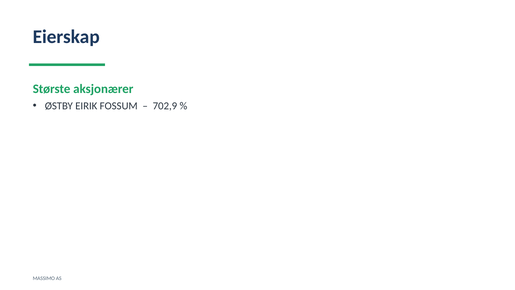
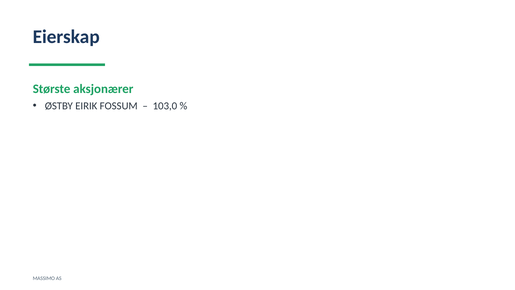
702,9: 702,9 -> 103,0 (165, 106)
